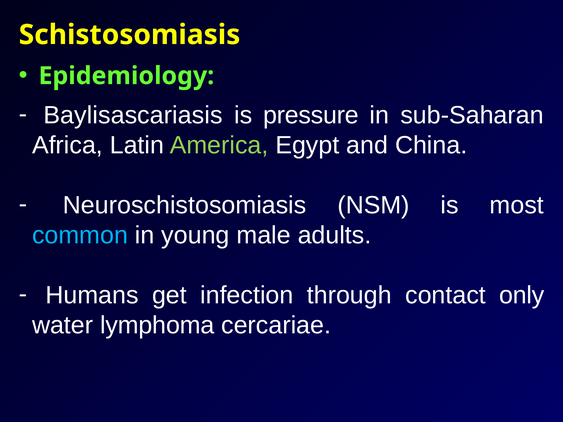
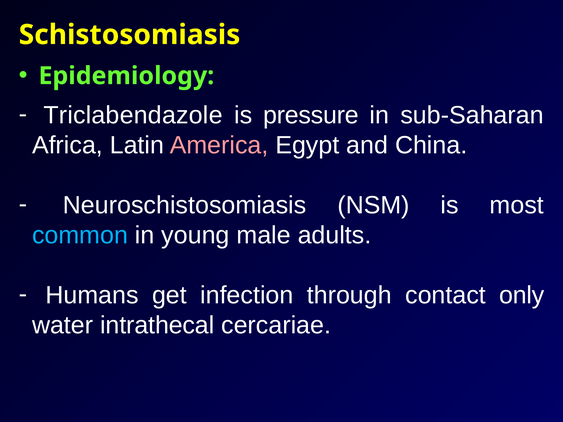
Baylisascariasis: Baylisascariasis -> Triclabendazole (133, 115)
America colour: light green -> pink (219, 145)
lymphoma: lymphoma -> intrathecal (157, 326)
